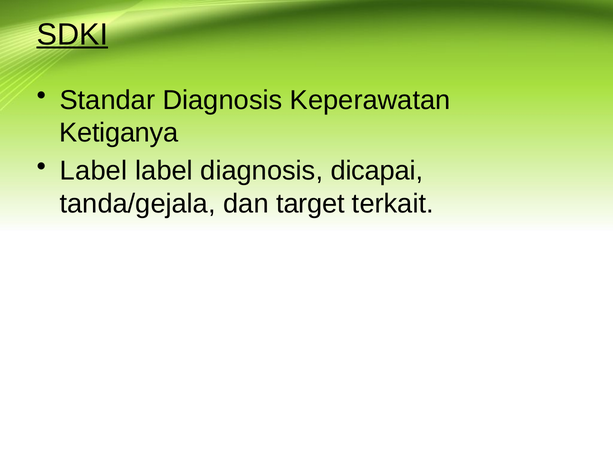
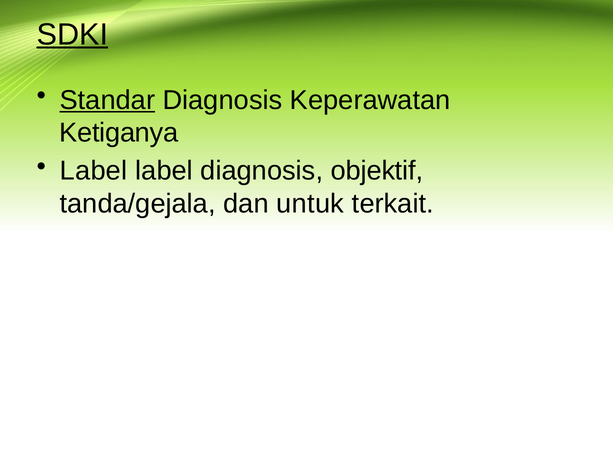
Standar underline: none -> present (107, 100)
dicapai: dicapai -> objektif (377, 171)
target: target -> untuk (310, 204)
